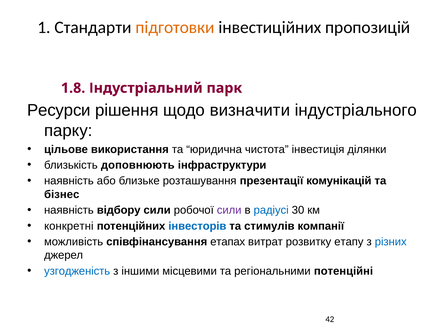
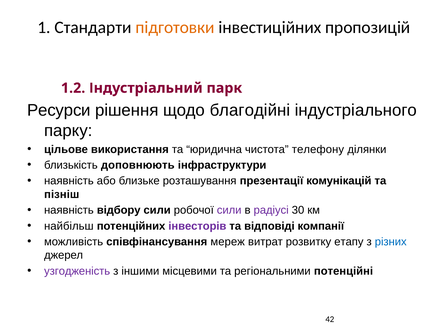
1.8: 1.8 -> 1.2 (73, 88)
визначити: визначити -> благодійні (250, 110)
інвестиція: інвестиція -> телефону (318, 149)
бізнес: бізнес -> пізніш (62, 194)
радіусі colour: blue -> purple (271, 210)
конкретні: конкретні -> найбільш (69, 226)
інвесторів colour: blue -> purple (197, 226)
стимулів: стимулів -> відповіді (269, 226)
етапах: етапах -> мереж (228, 242)
узгодженість colour: blue -> purple (77, 271)
